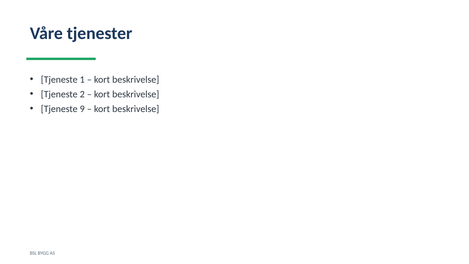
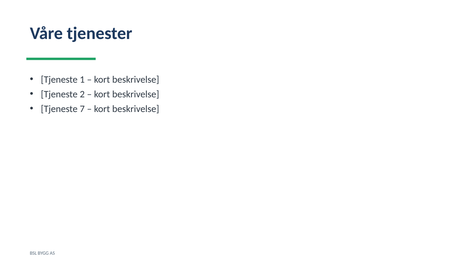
9: 9 -> 7 (82, 109)
